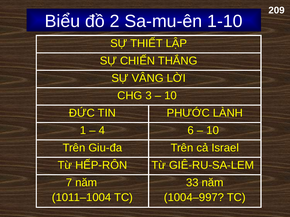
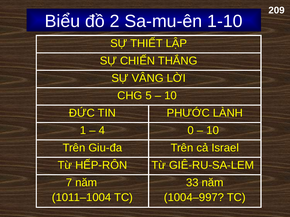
3: 3 -> 5 (149, 96)
6: 6 -> 0 (191, 131)
